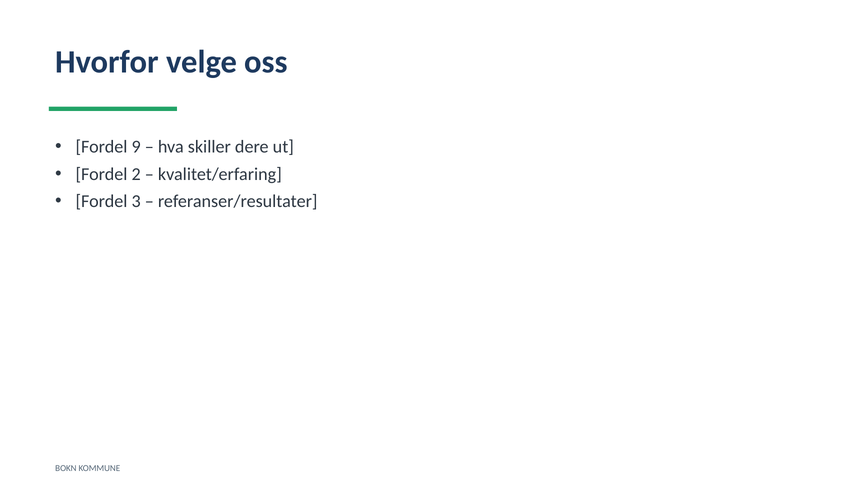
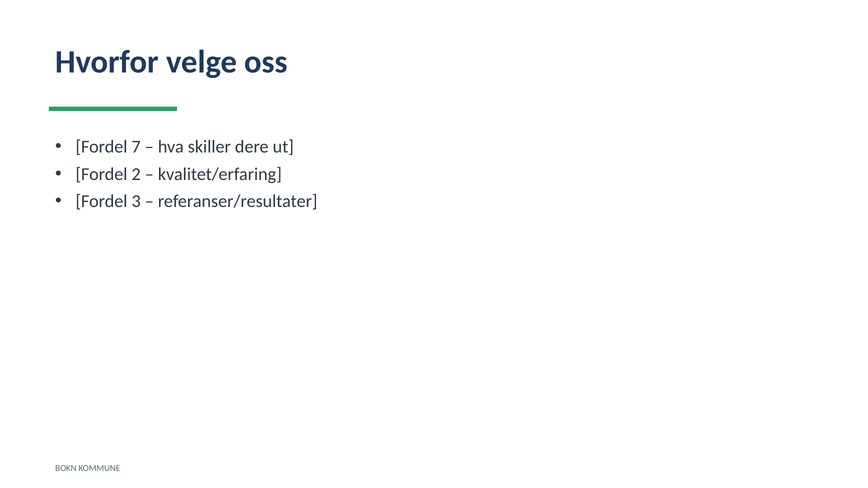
9: 9 -> 7 (136, 147)
